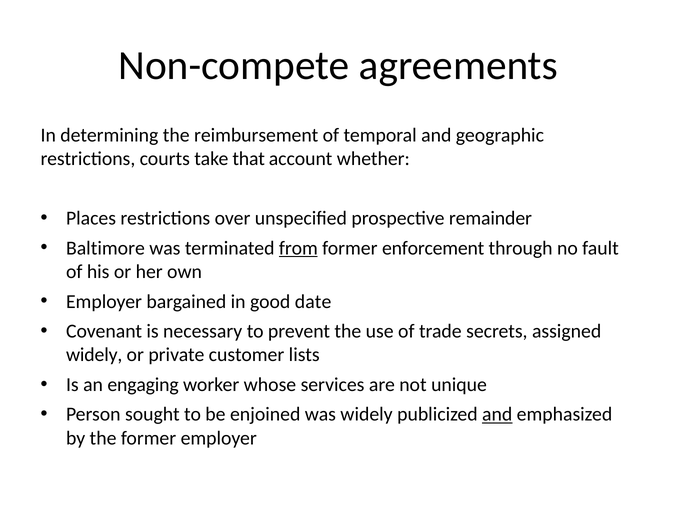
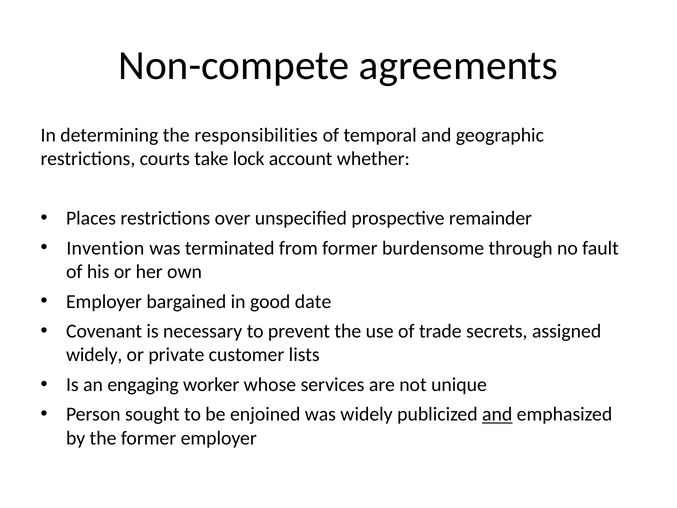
reimbursement: reimbursement -> responsibilities (256, 135)
that: that -> lock (249, 159)
Baltimore: Baltimore -> Invention (105, 248)
from underline: present -> none (298, 248)
enforcement: enforcement -> burdensome (433, 248)
